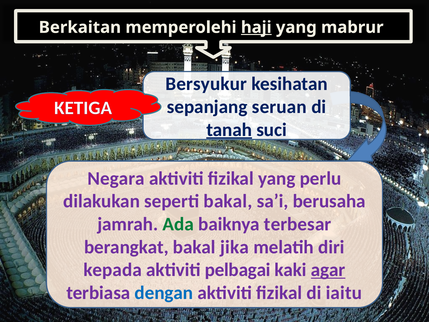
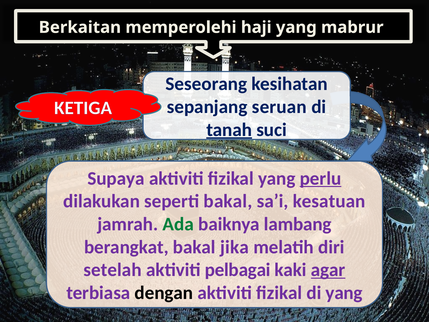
haji underline: present -> none (256, 27)
Bersyukur: Bersyukur -> Seseorang (206, 84)
Negara: Negara -> Supaya (116, 178)
perlu underline: none -> present (320, 178)
berusaha: berusaha -> kesatuan (329, 201)
terbesar: terbesar -> lambang (298, 224)
kepada: kepada -> setelah (113, 270)
dengan colour: blue -> black (164, 293)
di iaitu: iaitu -> yang (344, 293)
